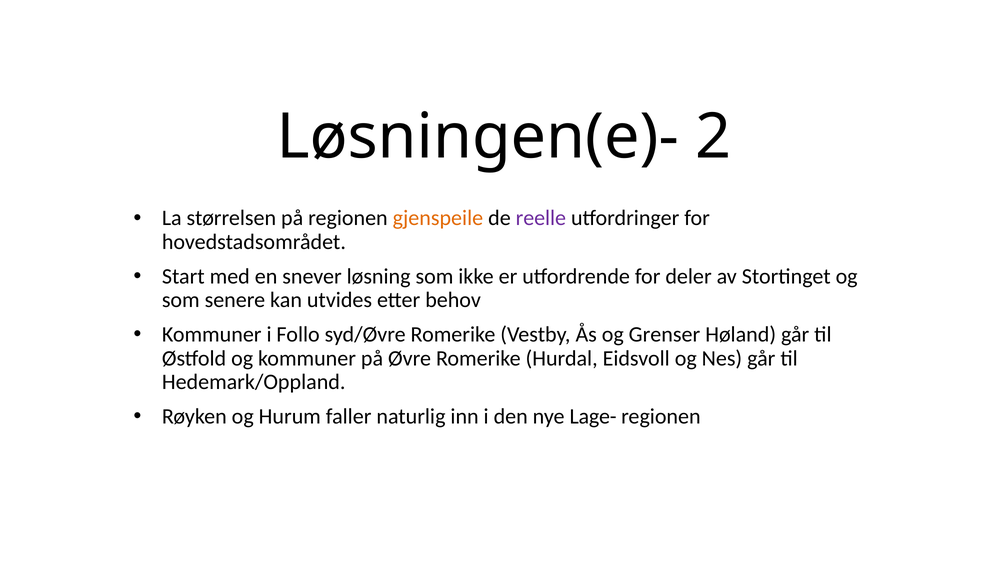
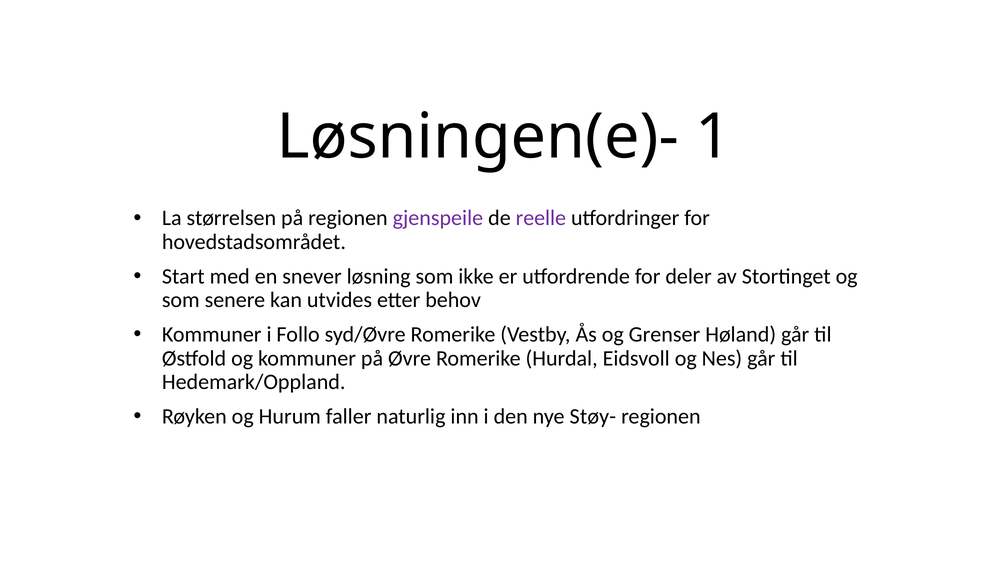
2: 2 -> 1 (713, 137)
gjenspeile colour: orange -> purple (438, 218)
Lage-: Lage- -> Støy- (593, 416)
